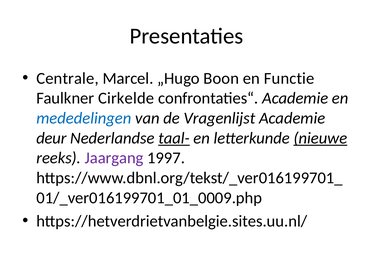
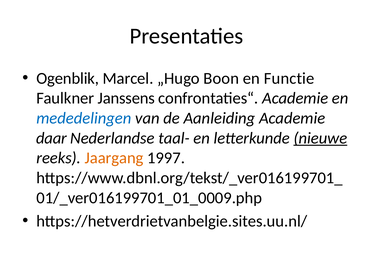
Centrale: Centrale -> Ogenblik (68, 78)
Cirkelde: Cirkelde -> Janssens (126, 98)
Vragenlijst: Vragenlijst -> Aanleiding (219, 118)
deur: deur -> daar (51, 138)
taal- underline: present -> none (174, 138)
Jaargang colour: purple -> orange (114, 158)
